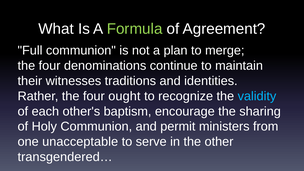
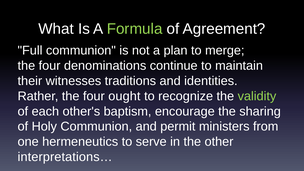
validity colour: light blue -> light green (257, 96)
unacceptable: unacceptable -> hermeneutics (80, 142)
transgendered…: transgendered… -> interpretations… (65, 157)
